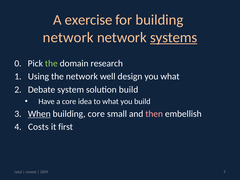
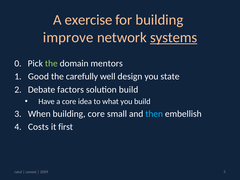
network: network -> improve (68, 37)
research: research -> mentors (107, 63)
Using: Using -> Good (38, 76)
the network: network -> carefully (82, 76)
you what: what -> state (170, 76)
system: system -> factors (71, 90)
When underline: present -> none (39, 114)
then colour: pink -> light blue (154, 114)
